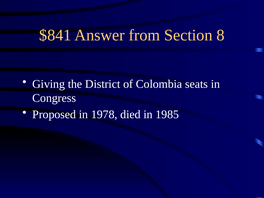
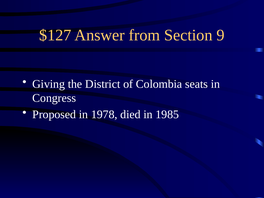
$841: $841 -> $127 (55, 35)
8: 8 -> 9 (221, 35)
